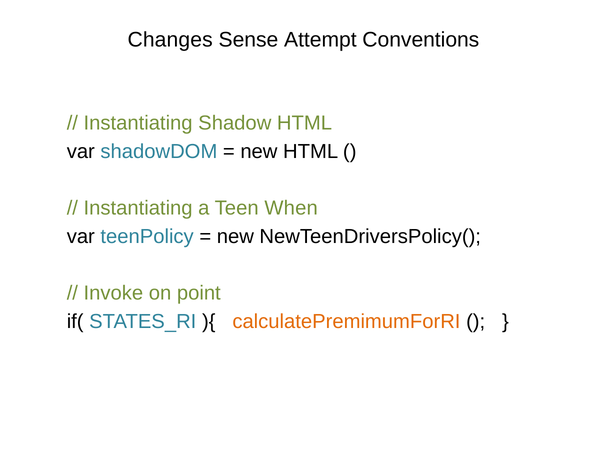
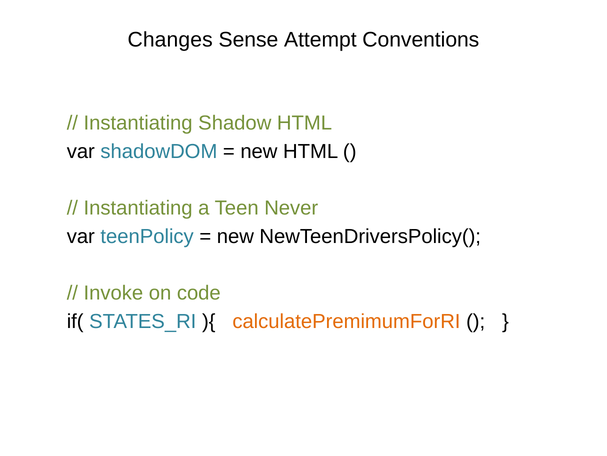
When: When -> Never (291, 208)
point: point -> code (199, 293)
